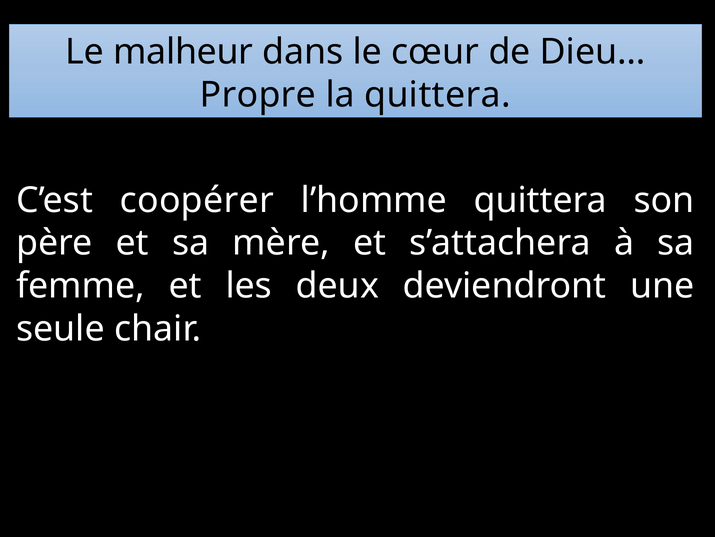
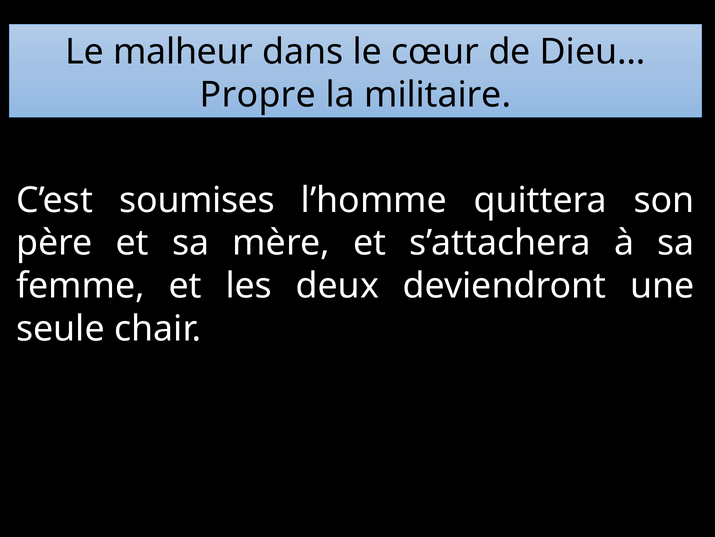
la quittera: quittera -> militaire (438, 95)
coopérer: coopérer -> soumises (197, 200)
